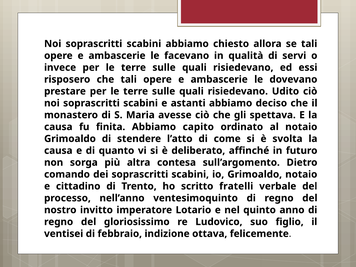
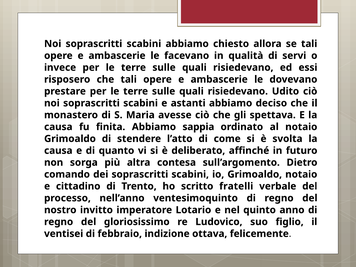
capito: capito -> sappia (198, 127)
